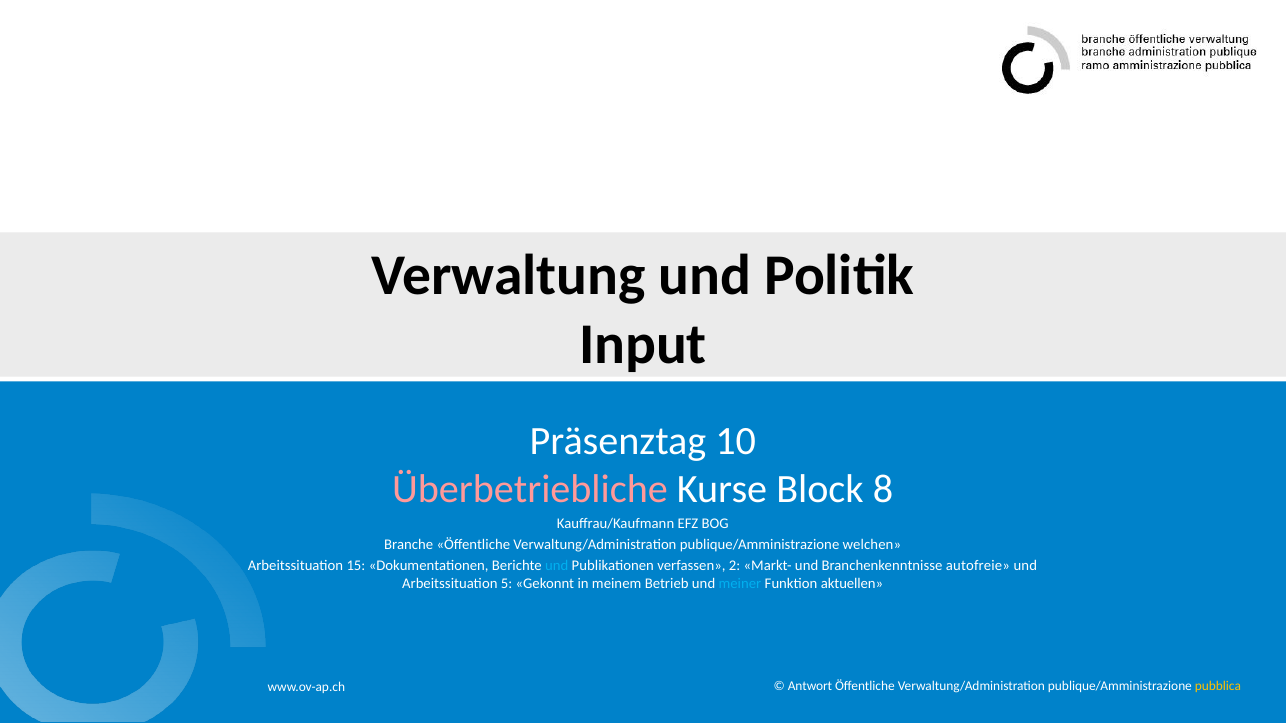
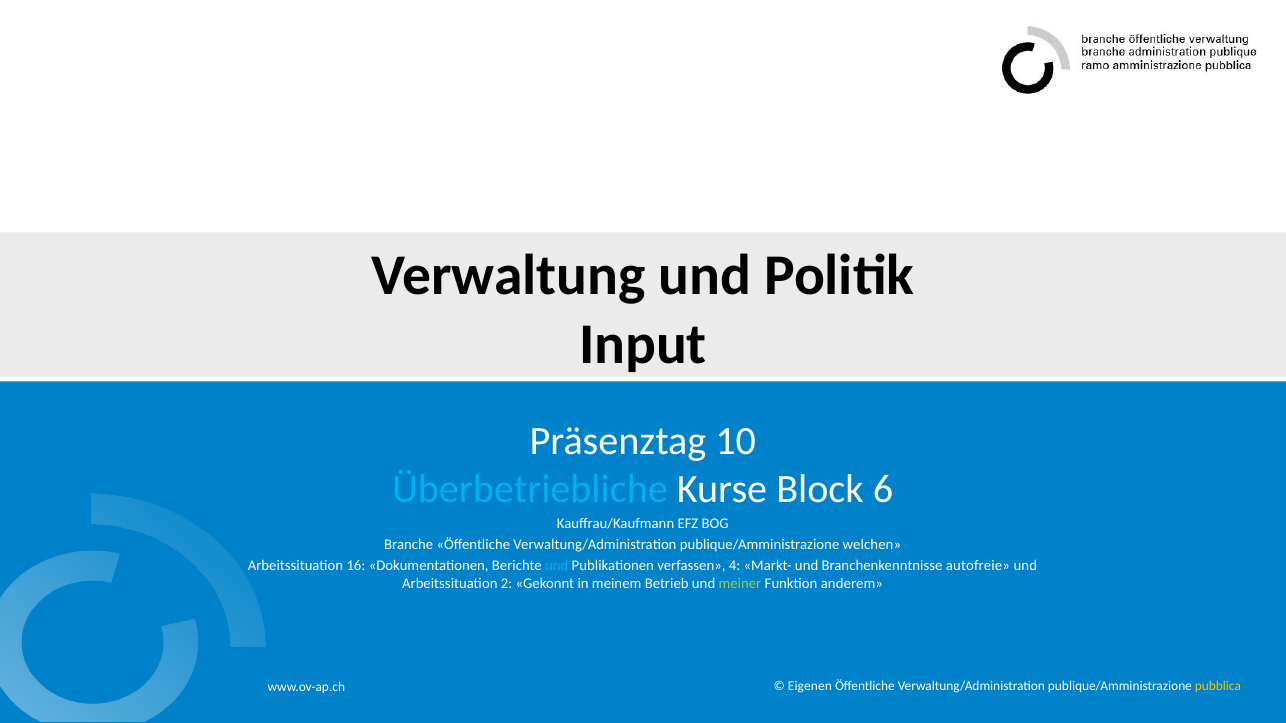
Überbetriebliche colour: pink -> light blue (530, 490)
8: 8 -> 6 (883, 490)
15: 15 -> 16 (356, 566)
2: 2 -> 4 (735, 566)
5: 5 -> 2 (507, 584)
meiner colour: light blue -> light green (740, 584)
aktuellen: aktuellen -> anderem (852, 584)
Antwort: Antwort -> Eigenen (810, 687)
